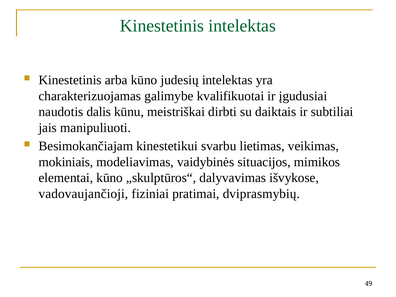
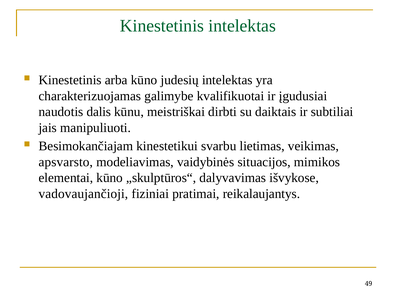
mokiniais: mokiniais -> apsvarsto (66, 162)
dviprasmybių: dviprasmybių -> reikalaujantys (261, 194)
